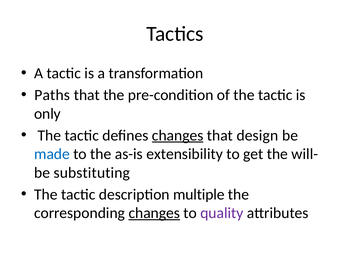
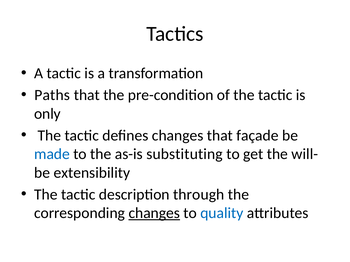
changes underline: present -> none (178, 136)
design: design -> façade (257, 136)
extensibility: extensibility -> substituting (185, 154)
substituting: substituting -> extensibility (92, 173)
multiple: multiple -> through (199, 195)
quality colour: purple -> blue (222, 213)
